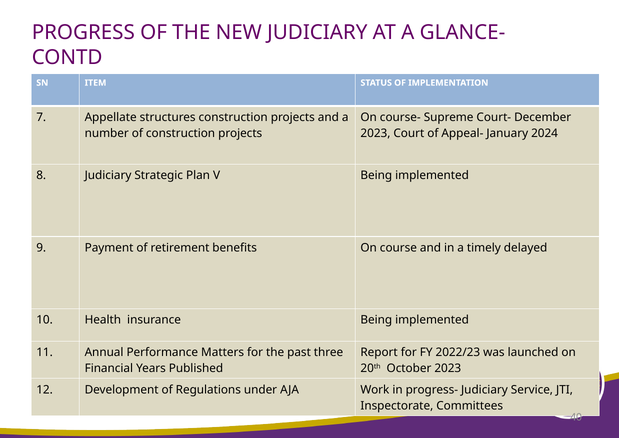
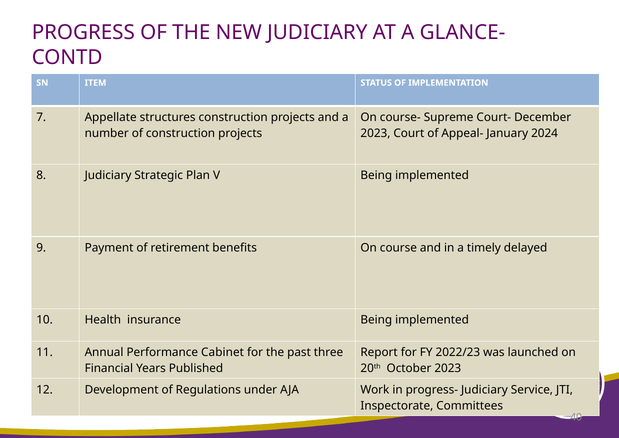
Matters: Matters -> Cabinet (223, 352)
